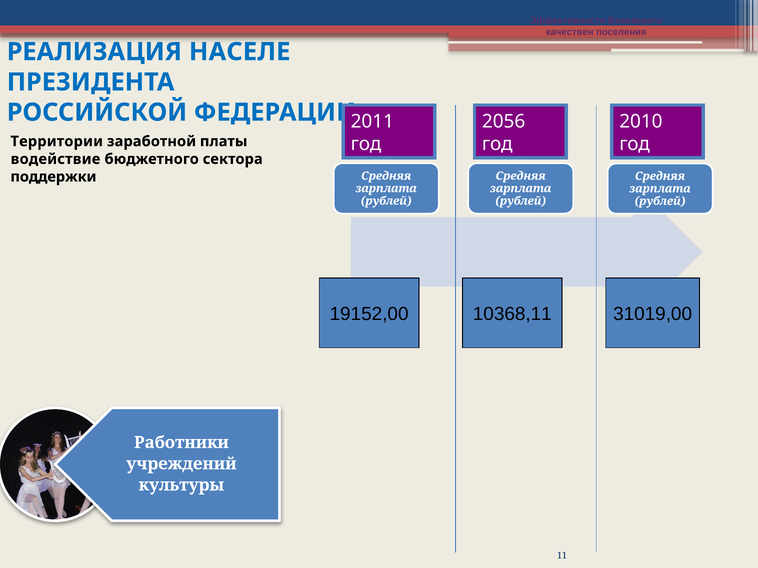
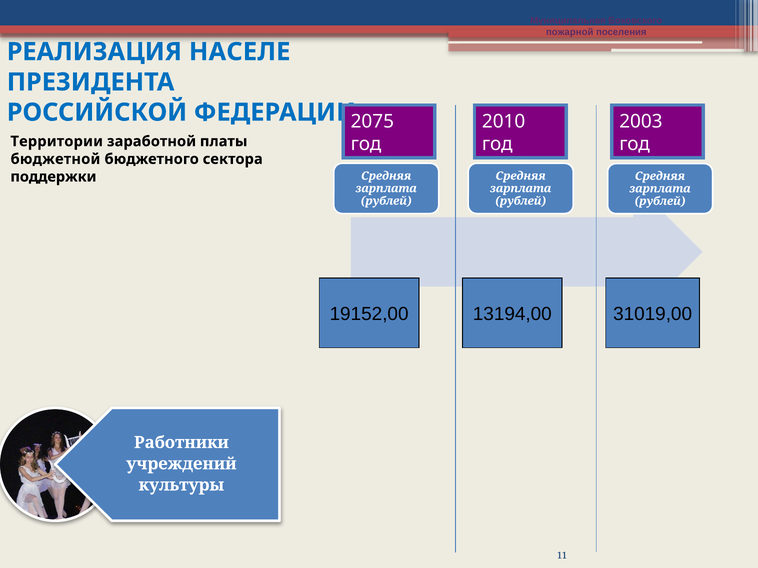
Эффективности: Эффективности -> Муниципальная (568, 21)
качествен: качествен -> пожарной (570, 32)
2011: 2011 -> 2075 (372, 122)
2056: 2056 -> 2010 (504, 122)
2010: 2010 -> 2003 (641, 122)
водействие: водействие -> бюджетной (55, 159)
10368,11: 10368,11 -> 13194,00 (512, 315)
